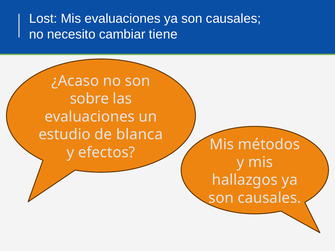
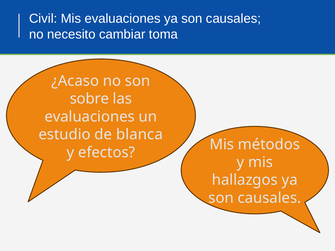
Lost: Lost -> Civil (43, 19)
tiene: tiene -> toma (163, 34)
